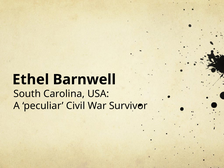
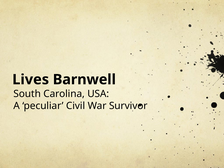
Ethel: Ethel -> Lives (31, 80)
